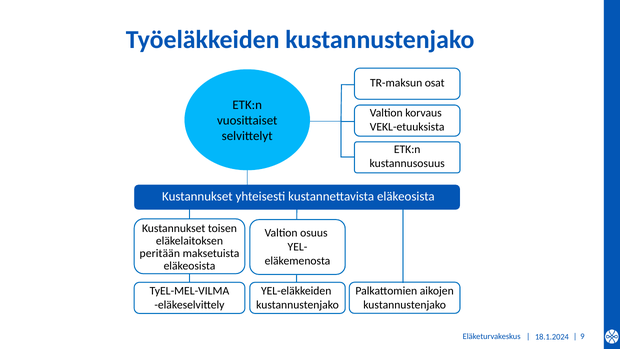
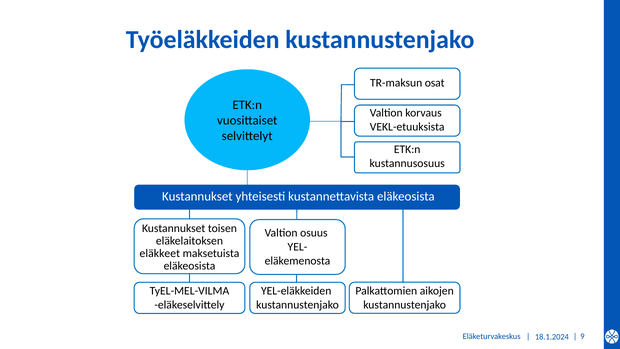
peritään: peritään -> eläkkeet (160, 253)
